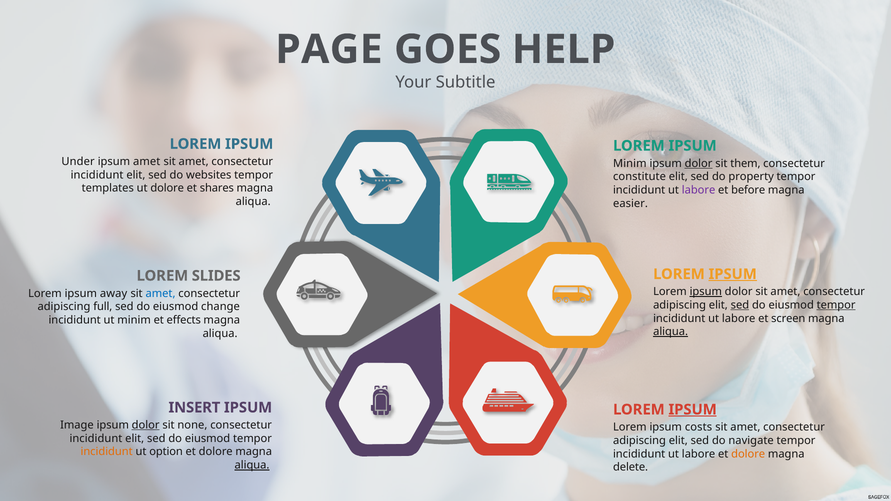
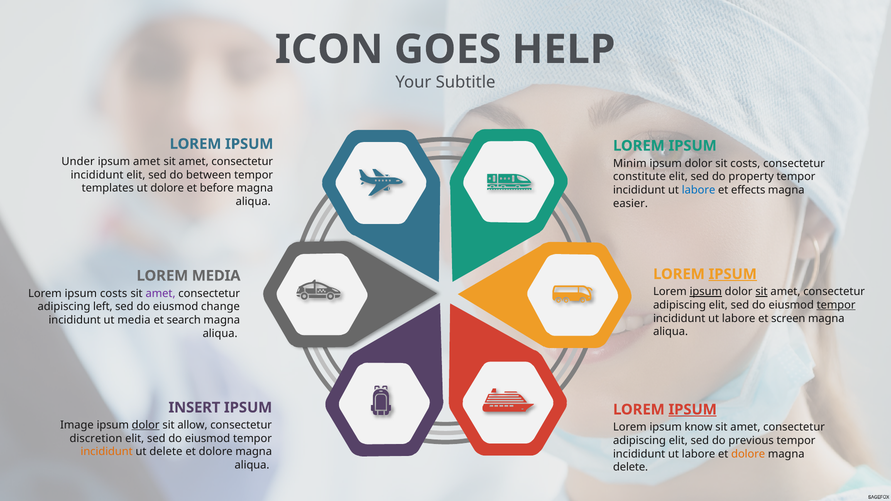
PAGE: PAGE -> ICON (329, 49)
dolor underline: present -> none (699, 163)
sit them: them -> costs (745, 163)
websites: websites -> between (209, 175)
shares: shares -> before (217, 188)
labore colour: purple -> blue (699, 190)
before: before -> effects (748, 190)
LOREM SLIDES: SLIDES -> MEDIA (216, 276)
sit underline: none -> present (762, 292)
ipsum away: away -> costs (114, 293)
amet colour: blue -> purple (161, 293)
sed underline: present -> none (740, 305)
full: full -> left (103, 307)
ut minim: minim -> media (134, 320)
effects: effects -> search (184, 320)
aliqua underline: present -> none (671, 332)
none: none -> allow (192, 425)
costs: costs -> know (699, 427)
incididunt: incididunt -> discretion (96, 439)
navigate: navigate -> previous (751, 441)
ut option: option -> delete (166, 452)
aliqua underline: present -> none (252, 465)
